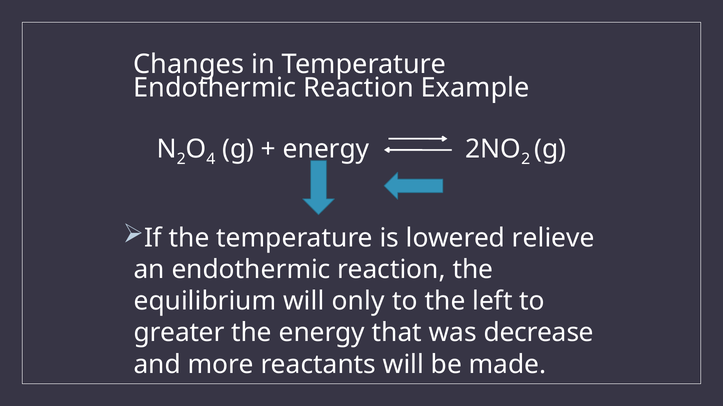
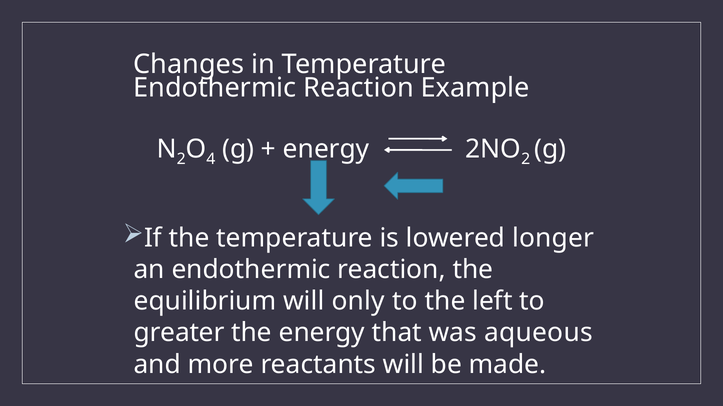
relieve: relieve -> longer (553, 238)
decrease: decrease -> aqueous (538, 333)
